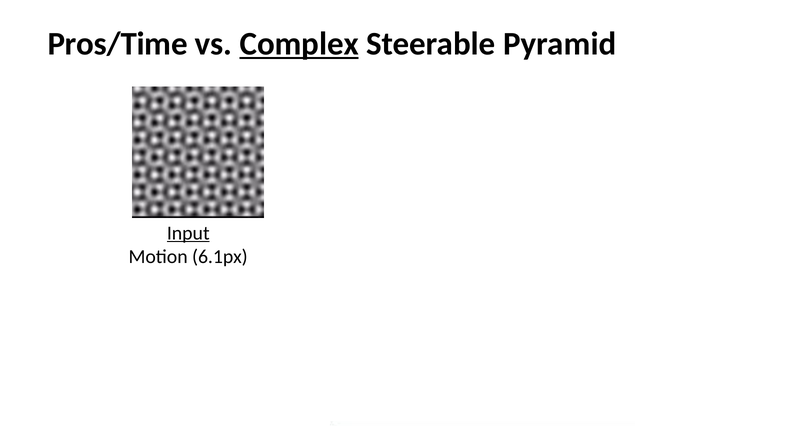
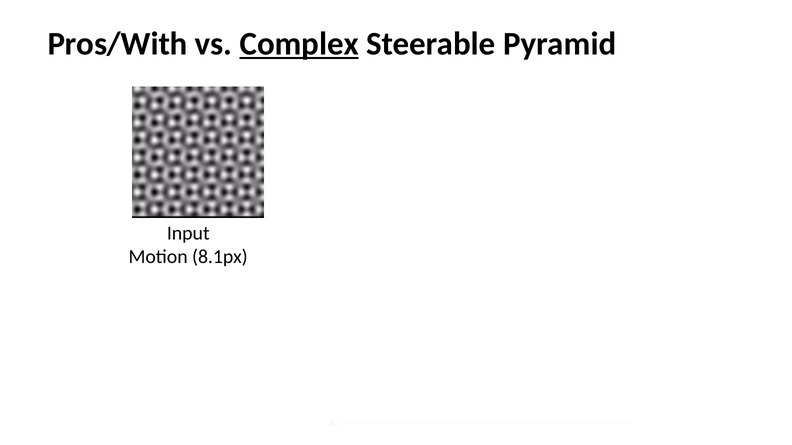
Pros/Time: Pros/Time -> Pros/With (118, 44)
Input underline: present -> none (188, 233)
6.1px: 6.1px -> 8.1px (220, 257)
